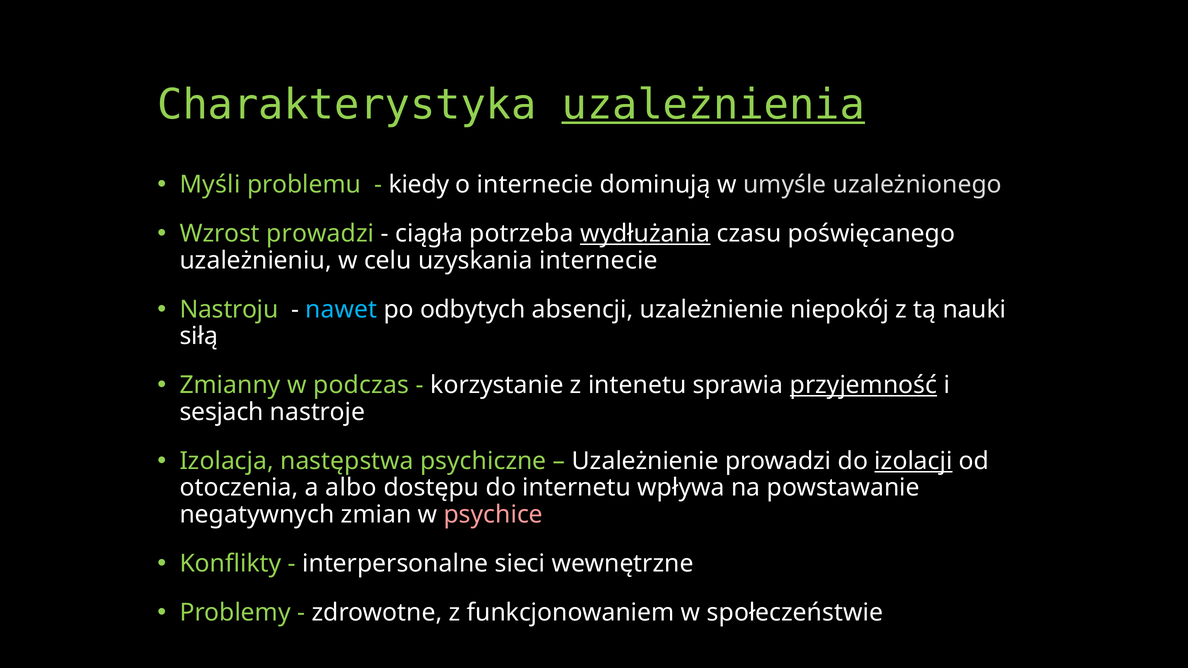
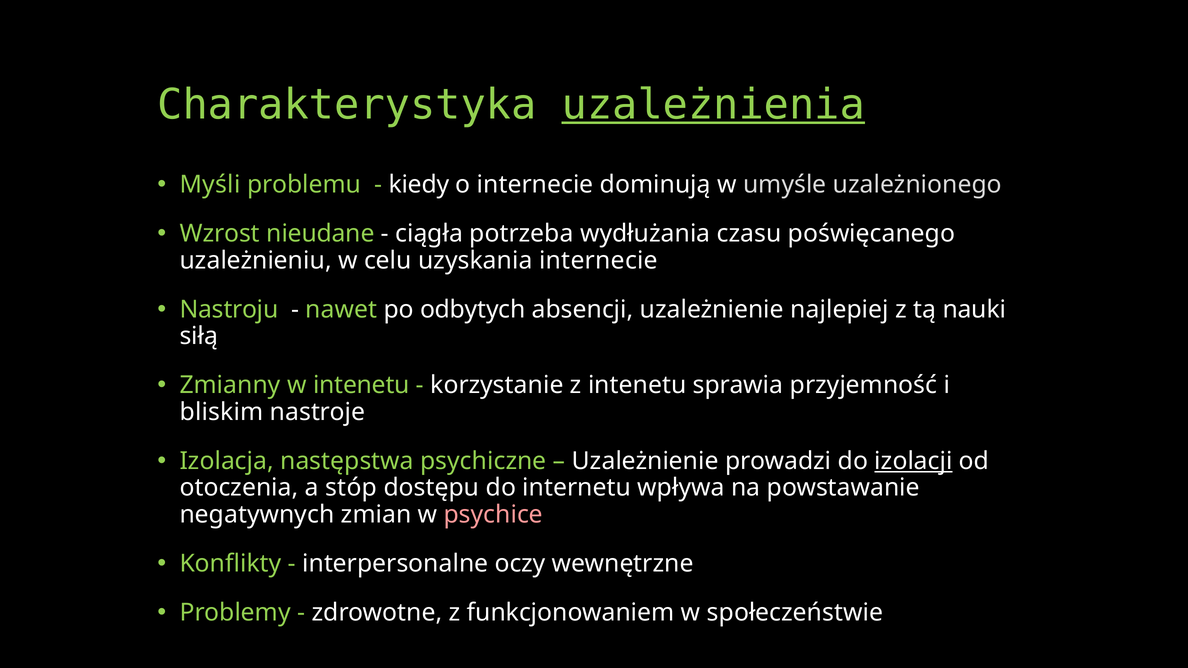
Wzrost prowadzi: prowadzi -> nieudane (320, 234)
wydłużania underline: present -> none (645, 234)
nawet colour: light blue -> light green (341, 310)
niepokój: niepokój -> najlepiej (840, 310)
w podczas: podczas -> intenetu (361, 385)
przyjemność underline: present -> none (863, 385)
sesjach: sesjach -> bliskim (221, 412)
albo: albo -> stóp (351, 488)
sieci: sieci -> oczy (520, 564)
